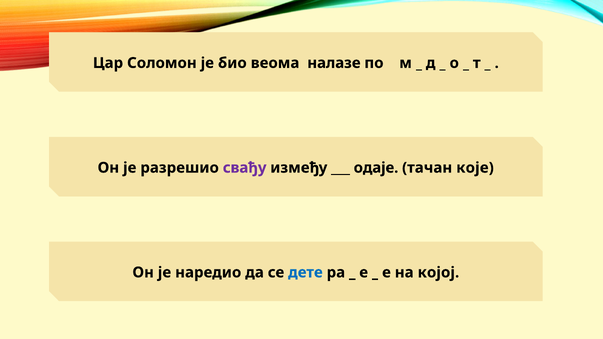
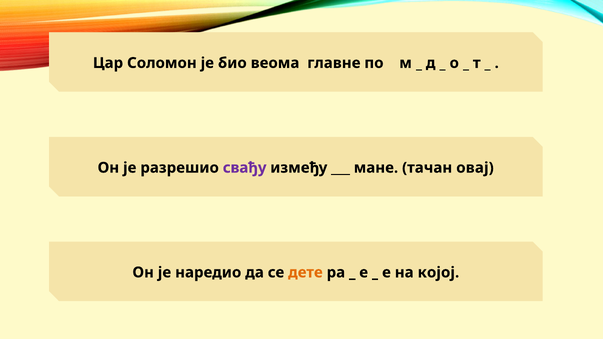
налазе: налазе -> главне (334, 63)
одаје: одаје -> мане (376, 168)
које: које -> овај (475, 168)
дете colour: blue -> orange (305, 273)
